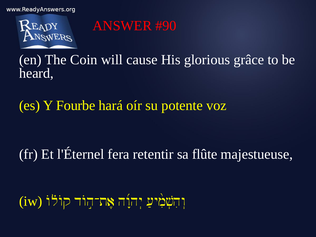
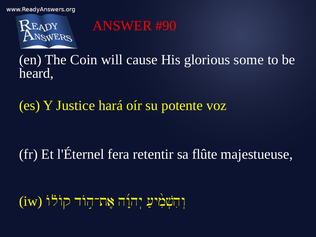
grâce: grâce -> some (249, 60)
Fourbe: Fourbe -> Justice (76, 105)
